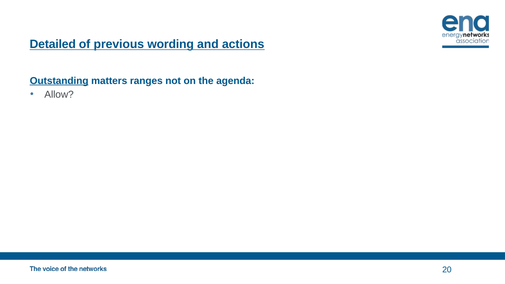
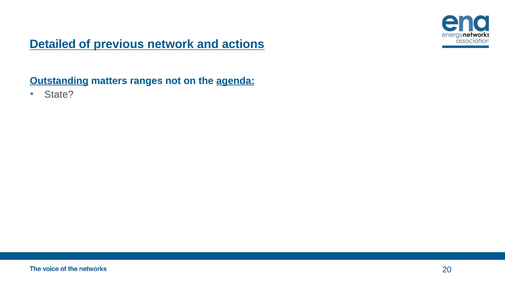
wording: wording -> network (171, 44)
agenda underline: none -> present (235, 81)
Allow: Allow -> State (59, 95)
